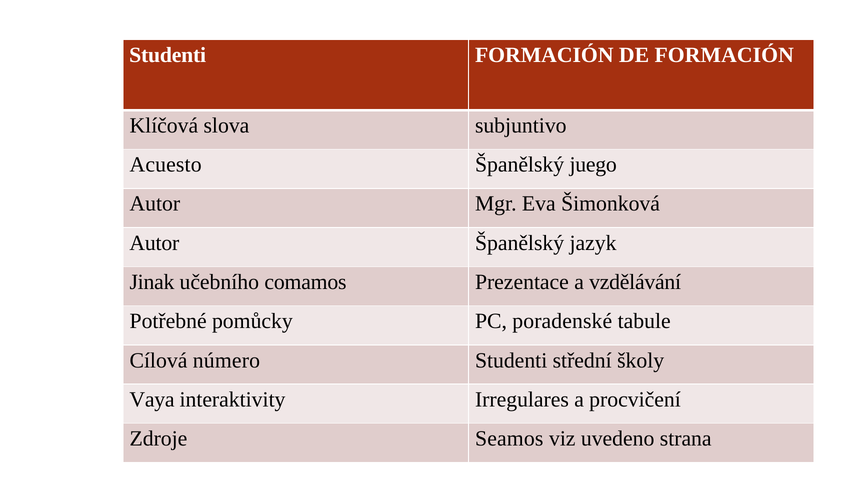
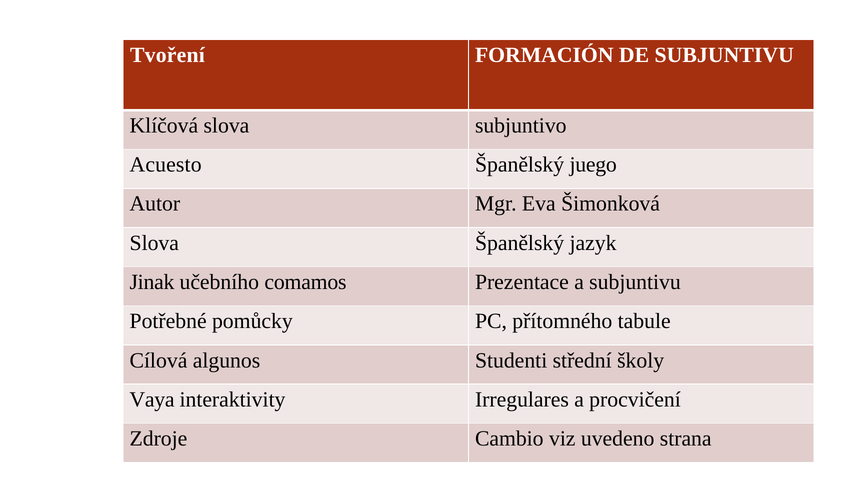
Studenti: Studenti -> Tvoření (167, 55)
DE FORMACIÓN: FORMACIÓN -> SUBJUNTIVU (724, 55)
Autor: Autor -> Slova (154, 243)
a vzdělávání: vzdělávání -> subjuntivu (635, 282)
poradenské: poradenské -> přítomného (562, 321)
número: número -> algunos (227, 361)
Seamos: Seamos -> Cambio (509, 439)
